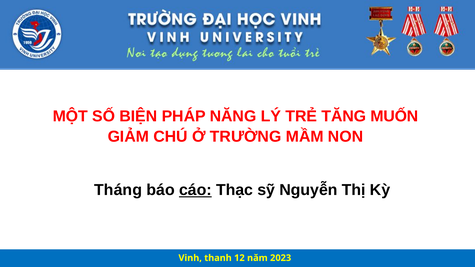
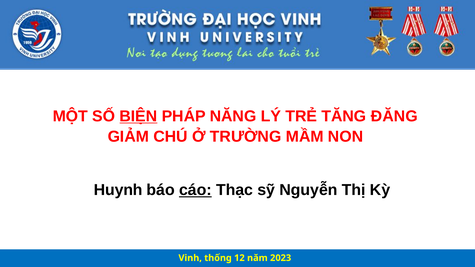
BIỆN underline: none -> present (138, 116)
MUỐN: MUỐN -> ĐĂNG (394, 116)
Tháng: Tháng -> Huynh (118, 190)
thanh: thanh -> thống (218, 258)
